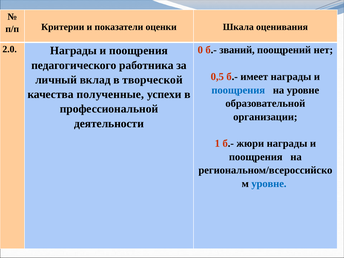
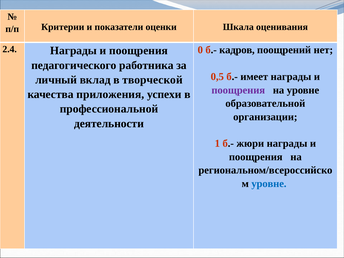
2.0: 2.0 -> 2.4 (10, 49)
званий: званий -> кадров (237, 50)
поощрения colour: blue -> purple (238, 90)
полученные: полученные -> приложения (110, 94)
